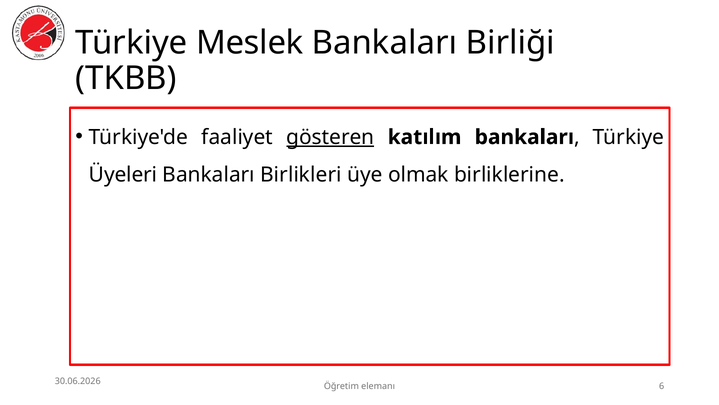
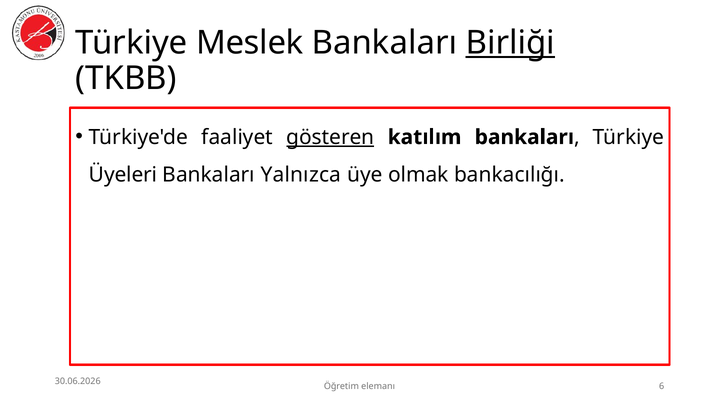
Birliği underline: none -> present (510, 43)
Birlikleri: Birlikleri -> Yalnızca (301, 175)
birliklerine: birliklerine -> bankacılığı (509, 175)
